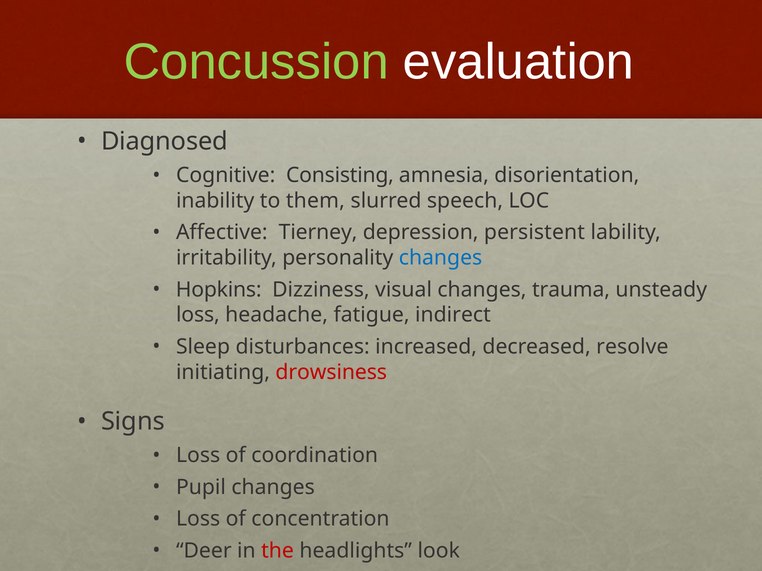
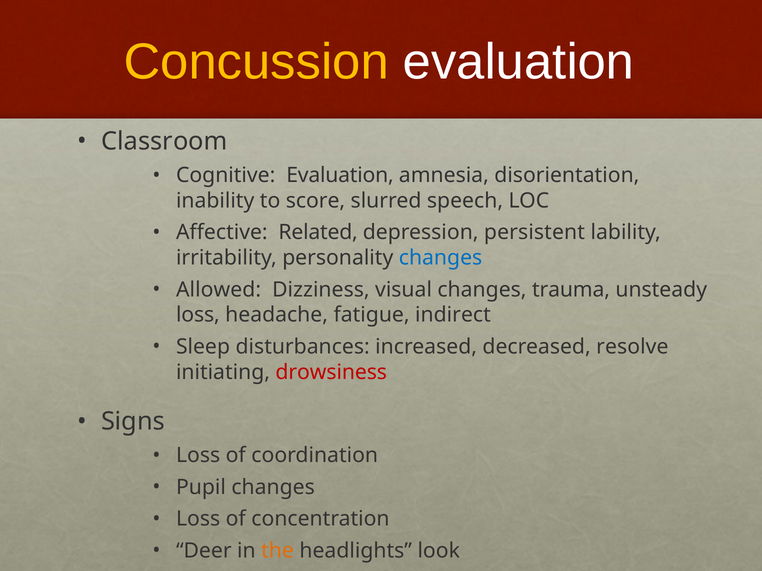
Concussion colour: light green -> yellow (256, 62)
Diagnosed: Diagnosed -> Classroom (164, 141)
Cognitive Consisting: Consisting -> Evaluation (340, 175)
them: them -> score (316, 201)
Tierney: Tierney -> Related (318, 233)
Hopkins: Hopkins -> Allowed (219, 290)
the colour: red -> orange (278, 551)
